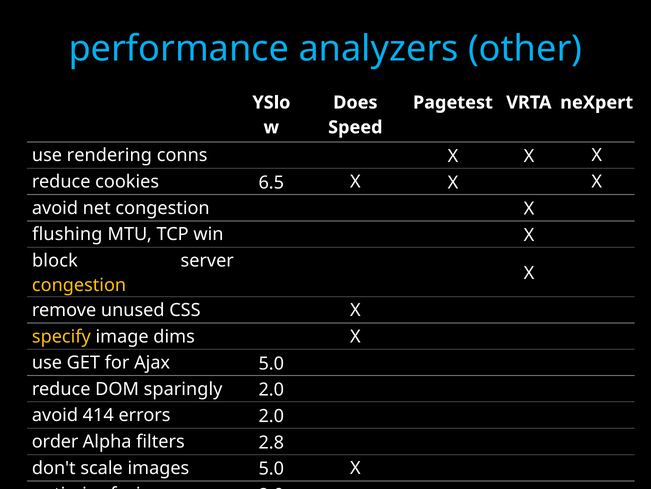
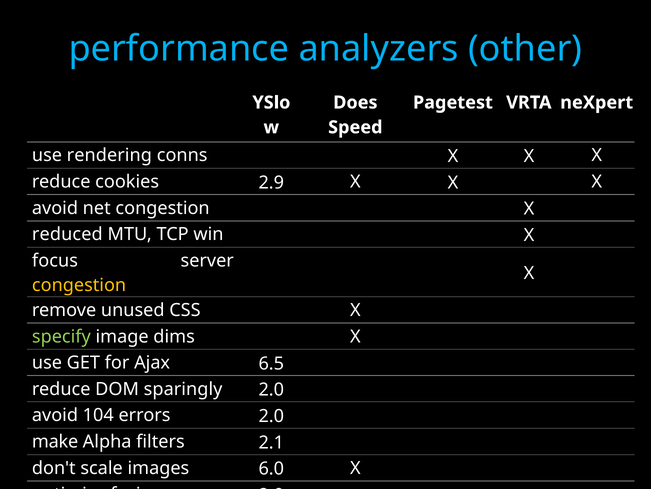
6.5: 6.5 -> 2.9 (271, 182)
flushing: flushing -> reduced (67, 234)
block: block -> focus (55, 260)
specify colour: yellow -> light green (61, 336)
Ajax 5.0: 5.0 -> 6.5 (271, 363)
414: 414 -> 104 (98, 415)
order: order -> make (55, 441)
2.8: 2.8 -> 2.1 (271, 442)
images 5.0: 5.0 -> 6.0 (271, 468)
